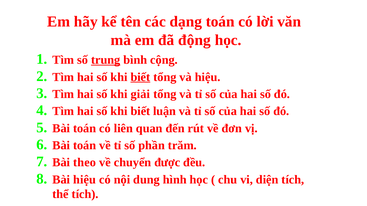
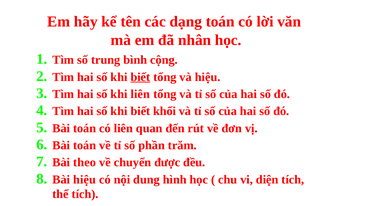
động: động -> nhân (195, 40)
trung underline: present -> none (106, 60)
khi giải: giải -> liên (140, 94)
luận: luận -> khối (165, 111)
